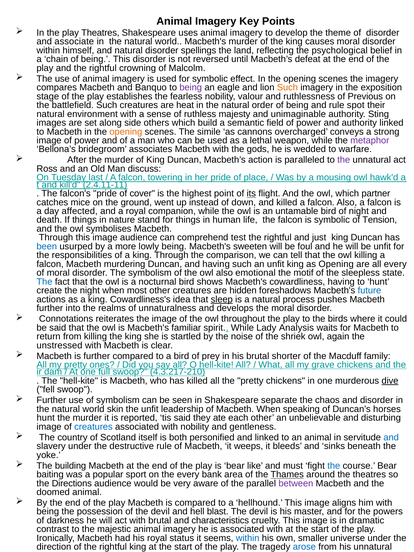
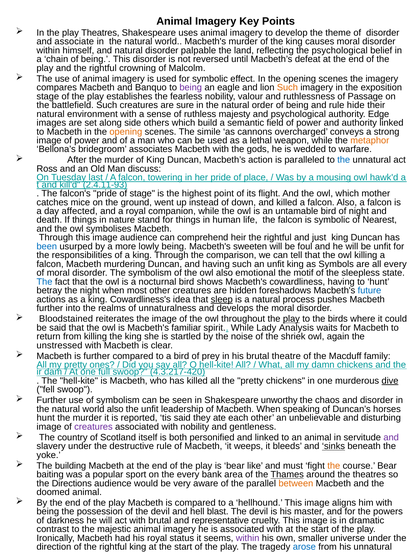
spellings: spellings -> palpable (198, 50)
Previous: Previous -> Passage (365, 96)
heat: heat -> sure (185, 105)
spot: spot -> hide (356, 105)
and unimaginable: unimaginable -> psychological (298, 114)
Sting: Sting -> Edge (379, 114)
metaphor colour: purple -> orange (370, 140)
the colour: purple -> blue (344, 160)
2.4.11-11: 2.4.11-11 -> 2.4.11-93 (105, 185)
of cover: cover -> stage (142, 193)
its underline: present -> none (251, 193)
partner: partner -> mother (376, 193)
Tension: Tension -> Nearest (380, 220)
test: test -> heir (239, 238)
as Opening: Opening -> Symbols (336, 264)
create: create -> betray (49, 291)
Connotations: Connotations -> Bloodstained (66, 319)
play underline: none -> present (291, 319)
shorter: shorter -> theatre (286, 356)
grave: grave -> damn (323, 365)
4.3.217-210: 4.3.217-210 -> 4.3.217-420 (178, 372)
separate: separate -> unworthy (279, 400)
world skin: skin -> also (115, 409)
creatures colour: blue -> purple (93, 427)
and colour: blue -> purple (391, 437)
sinks underline: none -> present (333, 446)
the colour: blue -> orange (334, 466)
between colour: purple -> orange (296, 483)
characteristics: characteristics -> representative (220, 520)
within colour: blue -> purple (248, 538)
